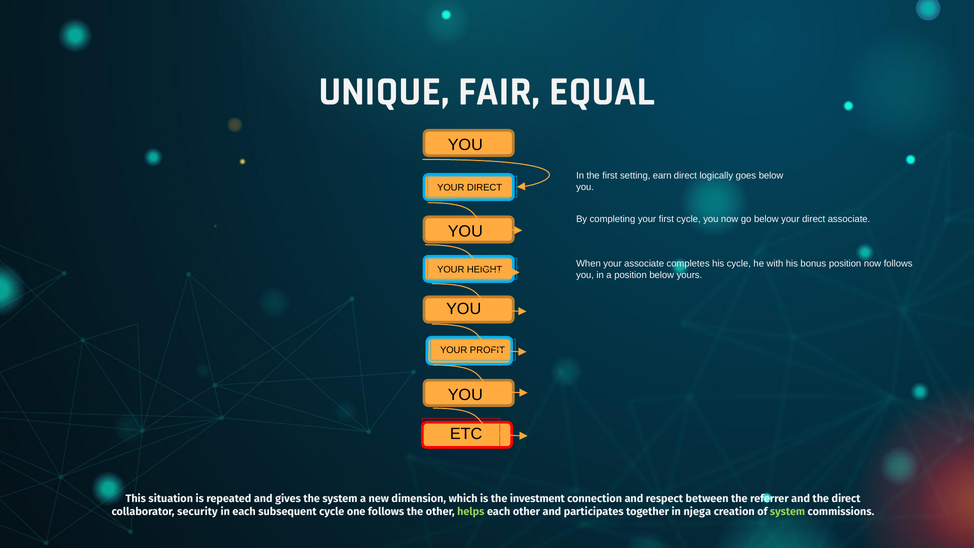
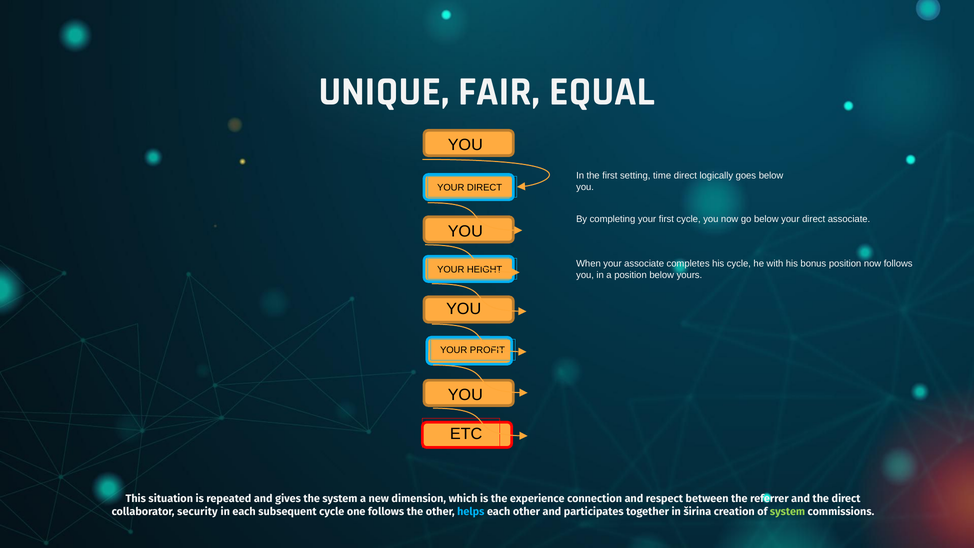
earn: earn -> time (662, 176)
investment: investment -> experience (537, 498)
helps colour: light green -> light blue (471, 511)
njega: njega -> širina (697, 511)
